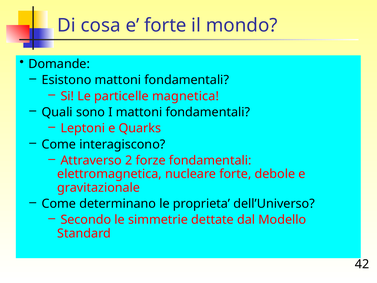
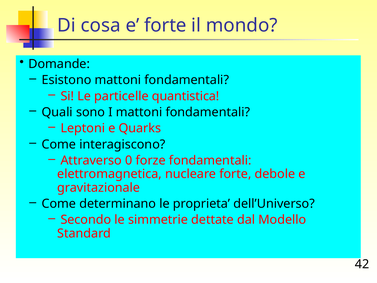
magnetica: magnetica -> quantistica (186, 96)
2: 2 -> 0 (129, 160)
